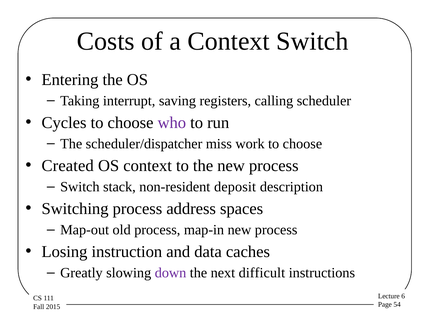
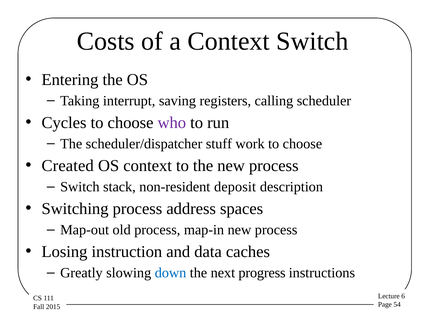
miss: miss -> stuff (219, 144)
down colour: purple -> blue (171, 273)
difficult: difficult -> progress (262, 273)
